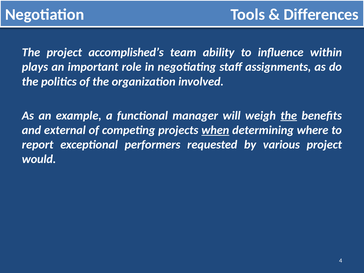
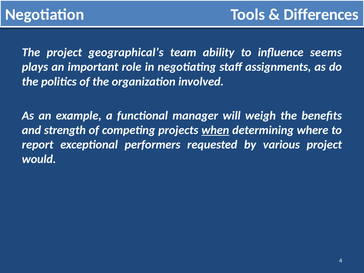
accomplished’s: accomplished’s -> geographical’s (126, 52)
within: within -> seems (326, 52)
the underline: present -> none (289, 115)
external: external -> strength (65, 130)
